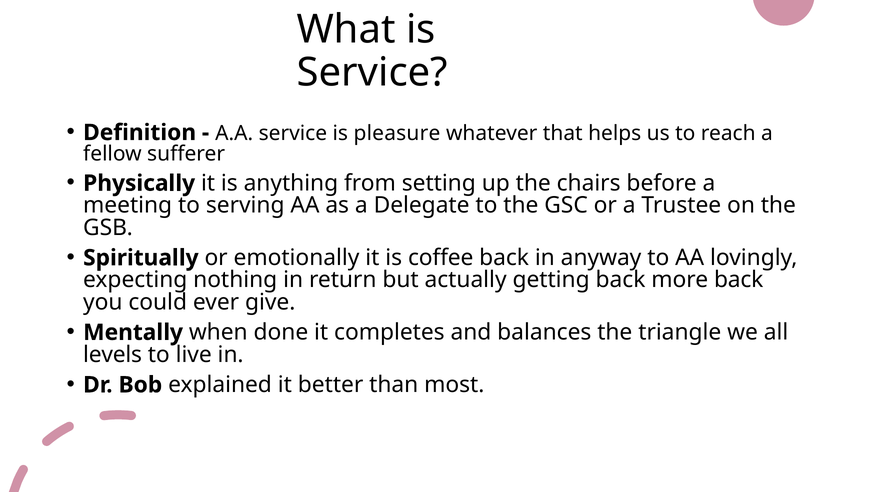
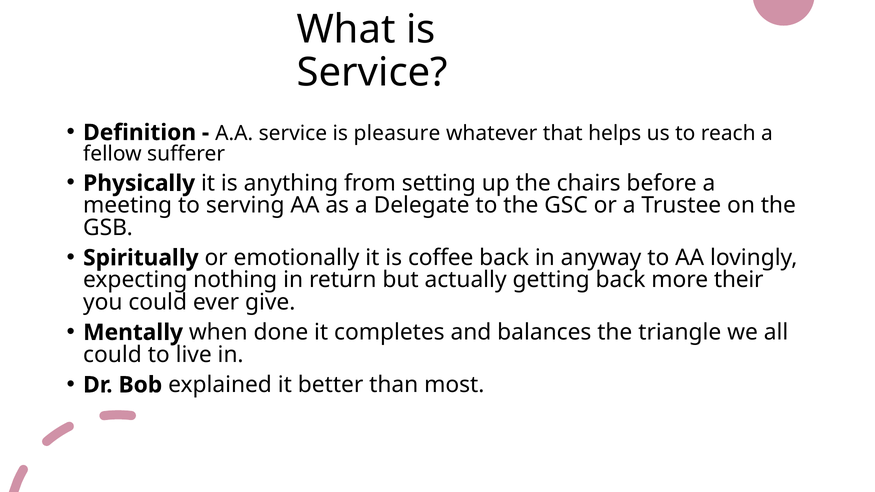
more back: back -> their (739, 280)
levels: levels -> could (112, 355)
